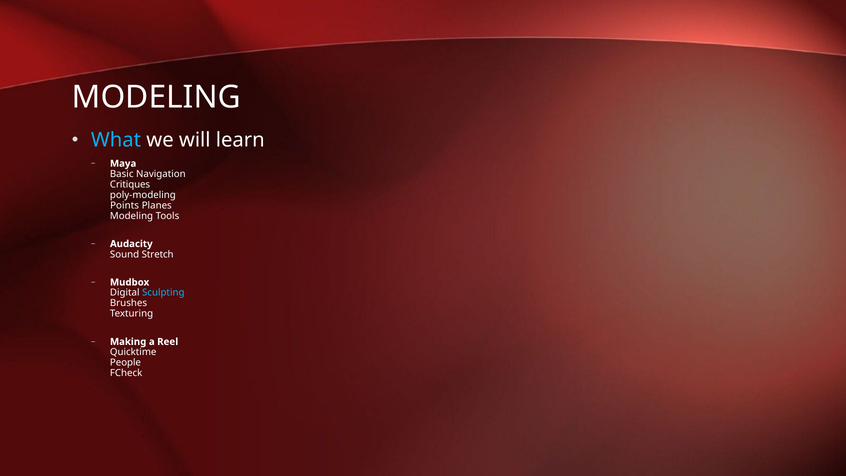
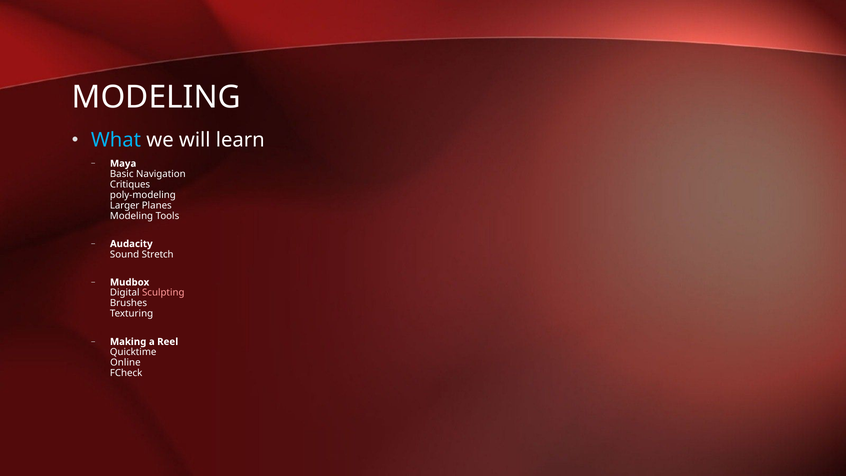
Points: Points -> Larger (125, 205)
Sculpting colour: light blue -> pink (163, 293)
People: People -> Online (125, 363)
